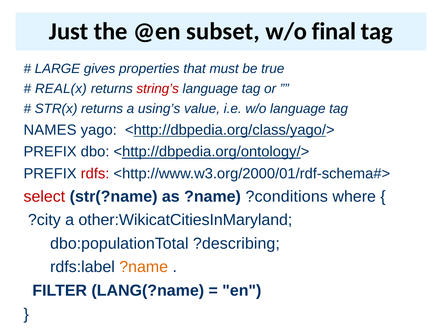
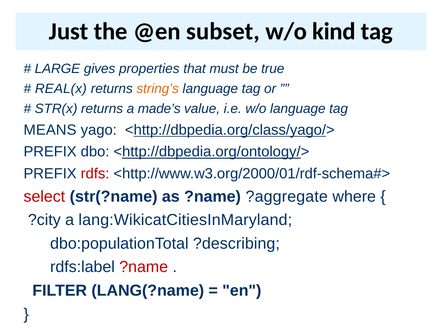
final: final -> kind (334, 31)
string’s colour: red -> orange (158, 89)
using’s: using’s -> made’s (159, 109)
NAMES: NAMES -> MEANS (50, 130)
?conditions: ?conditions -> ?aggregate (287, 197)
other:WikicatCitiesInMaryland: other:WikicatCitiesInMaryland -> lang:WikicatCitiesInMaryland (185, 220)
?name colour: orange -> red (144, 267)
